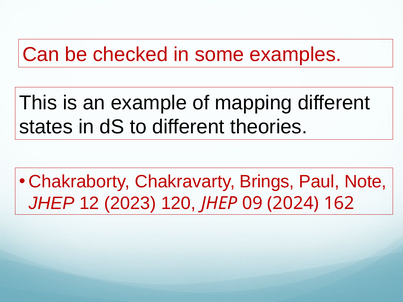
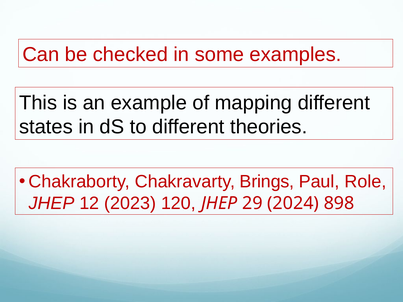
Note: Note -> Role (365, 182)
09: 09 -> 29 (252, 203)
162: 162 -> 898 (339, 203)
